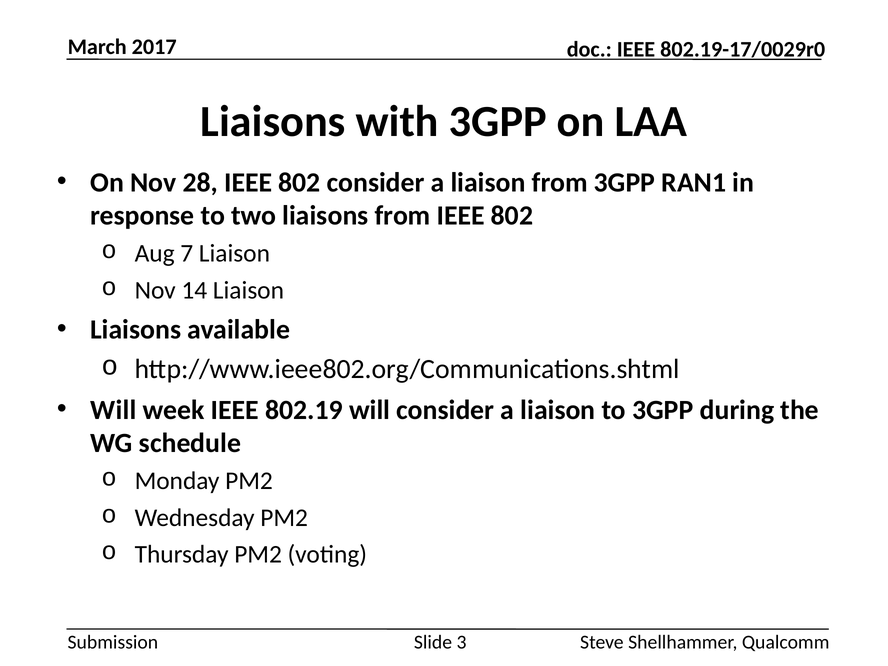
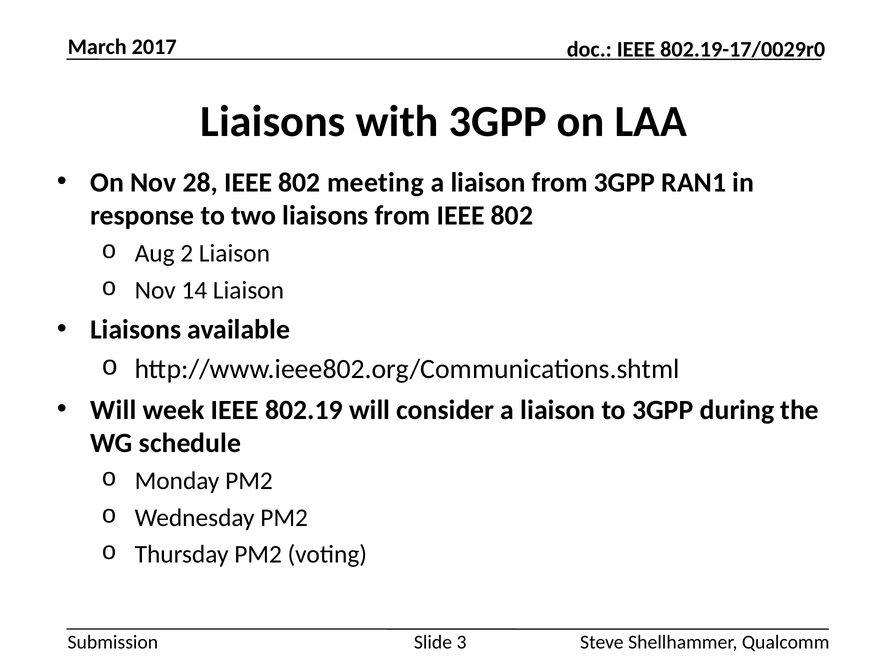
802 consider: consider -> meeting (375, 182)
7: 7 -> 2 (187, 254)
